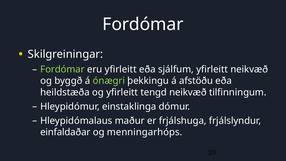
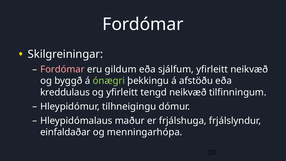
Fordómar colour: light green -> pink (62, 69)
eru yfirleitt: yfirleitt -> gildum (121, 69)
heildstæða: heildstæða -> kreddulaus (65, 92)
einstaklinga: einstaklinga -> tilhneigingu (129, 106)
menningarhóps: menningarhóps -> menningarhópa (145, 132)
